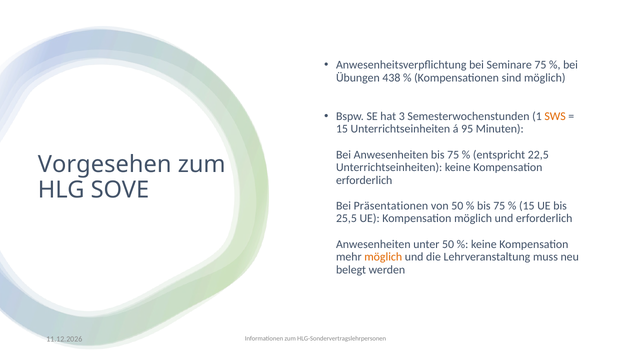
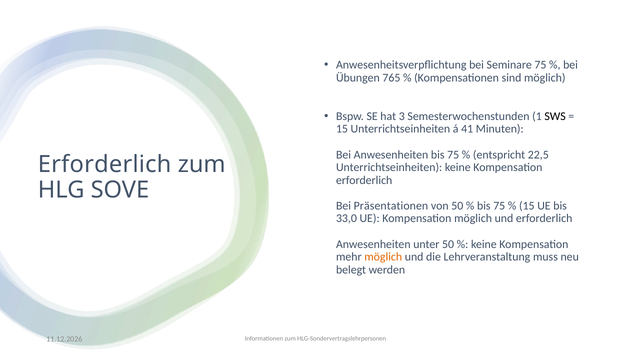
438: 438 -> 765 (391, 78)
SWS colour: orange -> black (555, 116)
95: 95 -> 41 (467, 129)
Vorgesehen: Vorgesehen -> Erforderlich (105, 165)
25,5: 25,5 -> 33,0 (346, 219)
